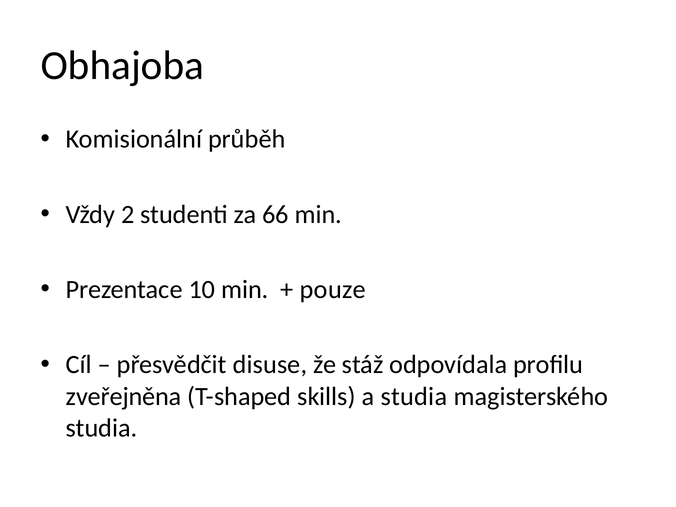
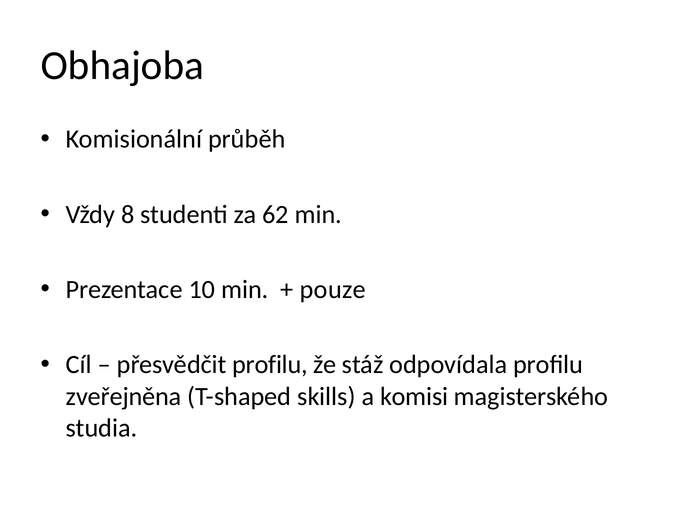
2: 2 -> 8 (128, 214)
66: 66 -> 62 (275, 214)
přesvědčit disuse: disuse -> profilu (270, 365)
a studia: studia -> komisi (414, 396)
